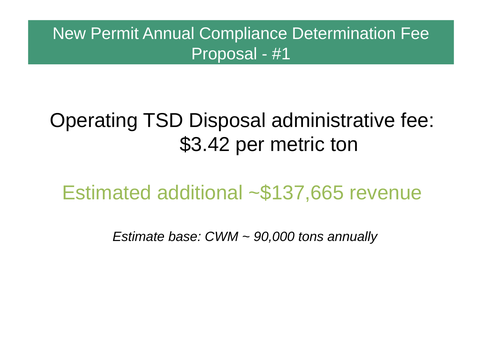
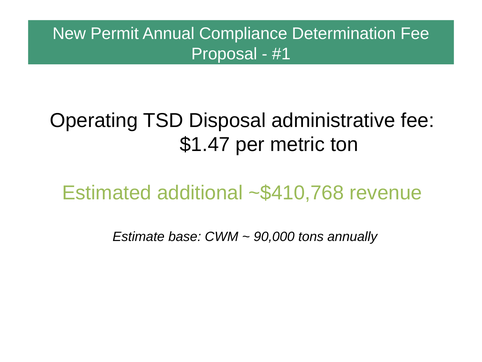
$3.42: $3.42 -> $1.47 (205, 144)
~$137,665: ~$137,665 -> ~$410,768 (296, 193)
